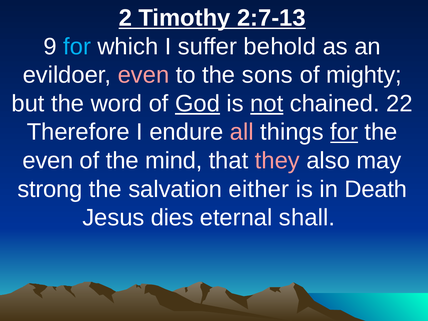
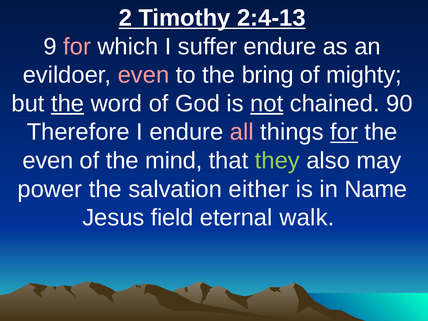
2:7-13: 2:7-13 -> 2:4-13 (271, 18)
for colour: light blue -> pink (77, 47)
suffer behold: behold -> endure (280, 47)
sons: sons -> bring (268, 75)
the underline: none -> present (68, 104)
God underline: present -> none (198, 104)
22: 22 -> 90 (399, 104)
they colour: pink -> light green (277, 161)
strong: strong -> power (50, 189)
Death: Death -> Name (376, 189)
dies: dies -> field (172, 218)
shall: shall -> walk (307, 218)
